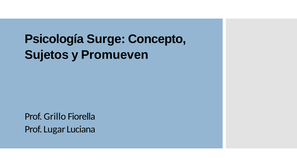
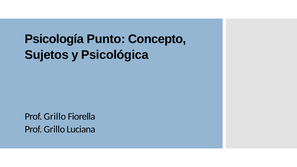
Surge: Surge -> Punto (106, 39)
Promueven: Promueven -> Psicológica (115, 55)
Lugar: Lugar -> Grillo (54, 129)
